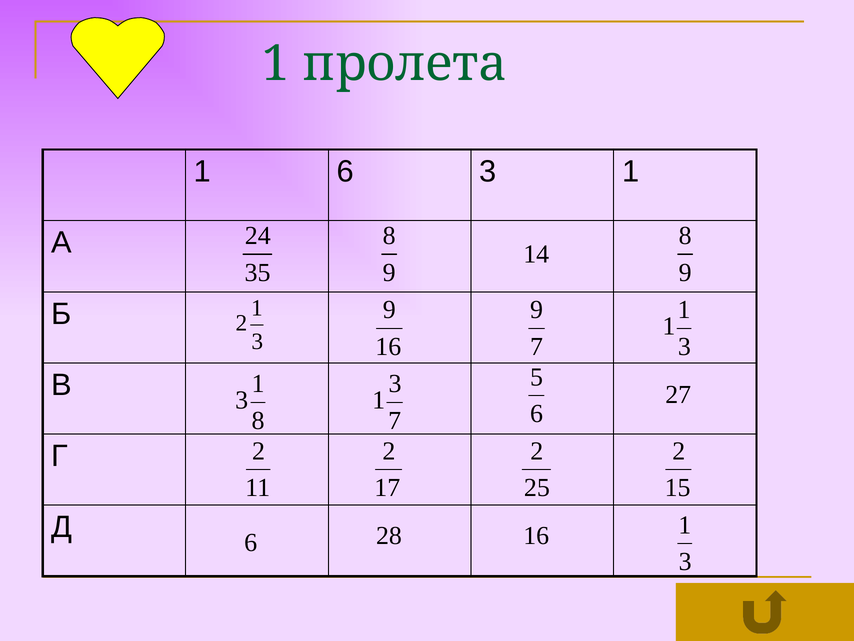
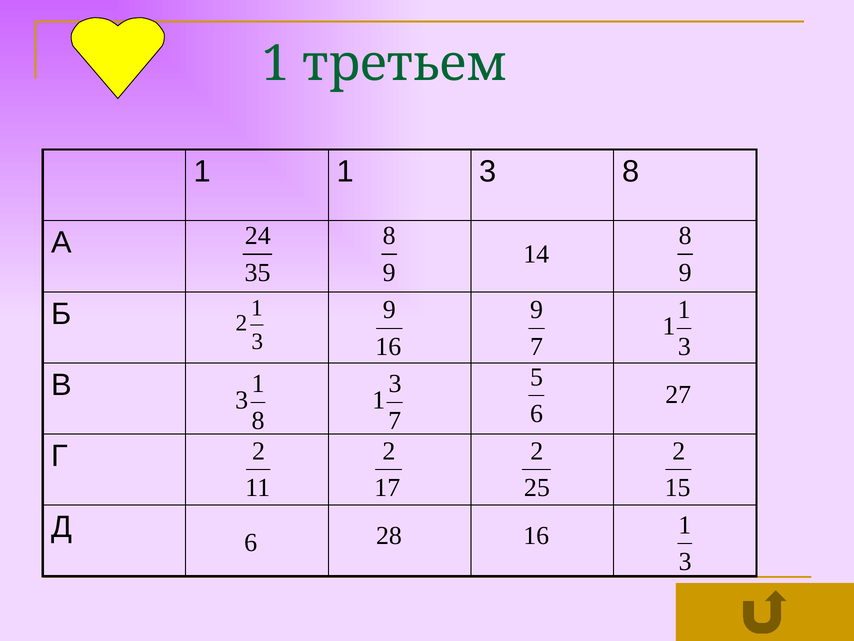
пролета: пролета -> третьем (405, 64)
6: 6 -> 1 (345, 171)
1: 1 -> 8 (631, 171)
